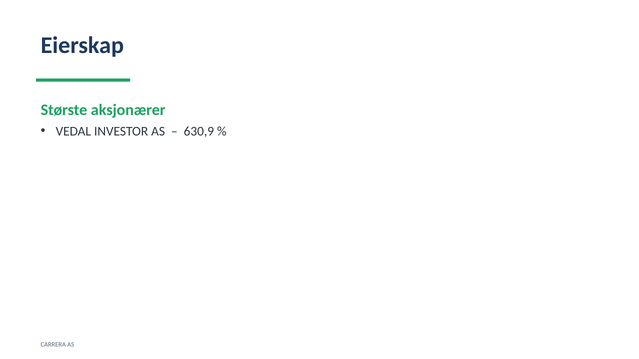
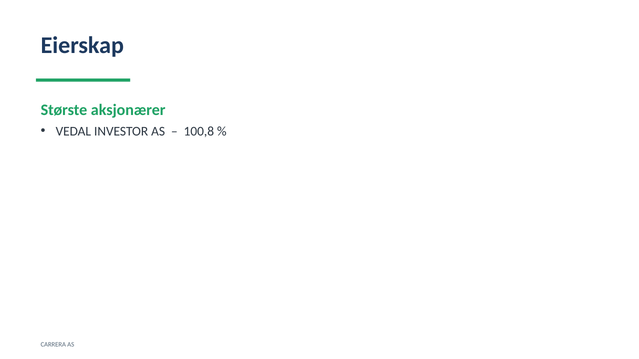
630,9: 630,9 -> 100,8 (199, 131)
